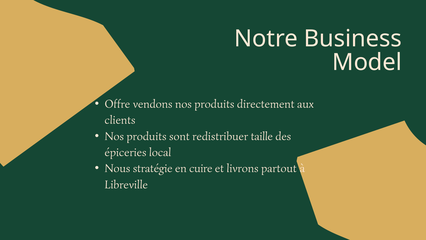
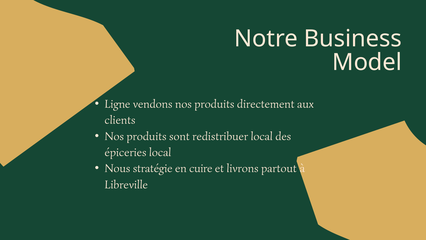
Offre: Offre -> Ligne (117, 104)
redistribuer taille: taille -> local (262, 136)
